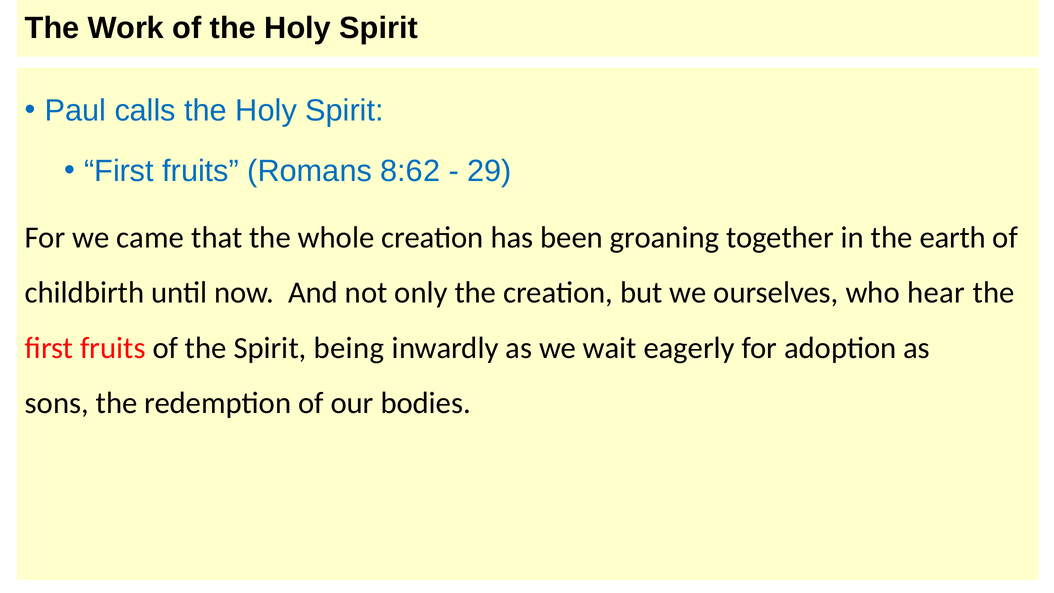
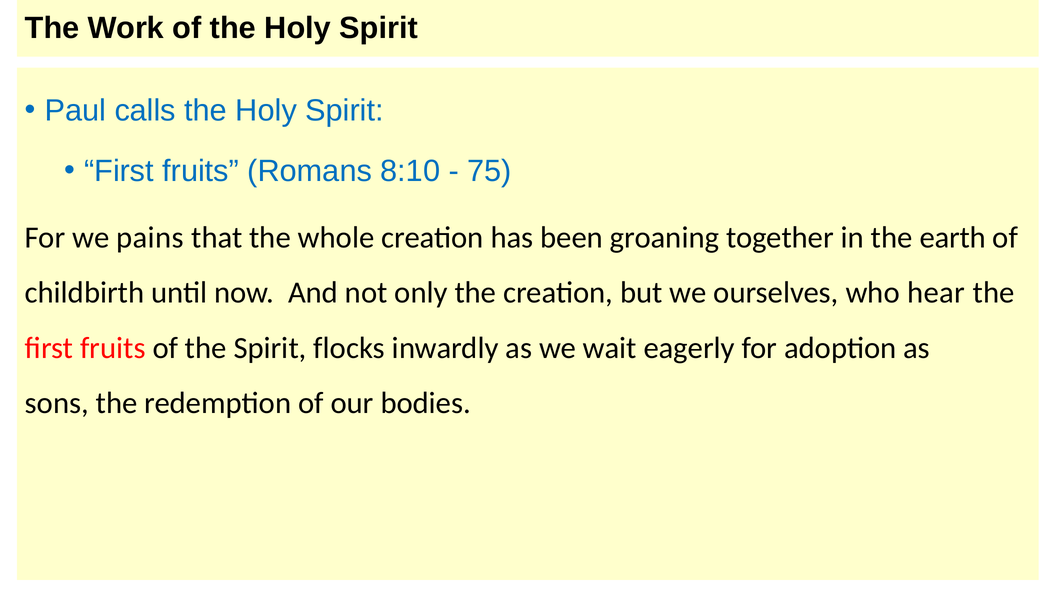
8:62: 8:62 -> 8:10 (410, 171)
29: 29 -> 75 (490, 171)
came: came -> pains (150, 237)
being: being -> flocks (349, 348)
